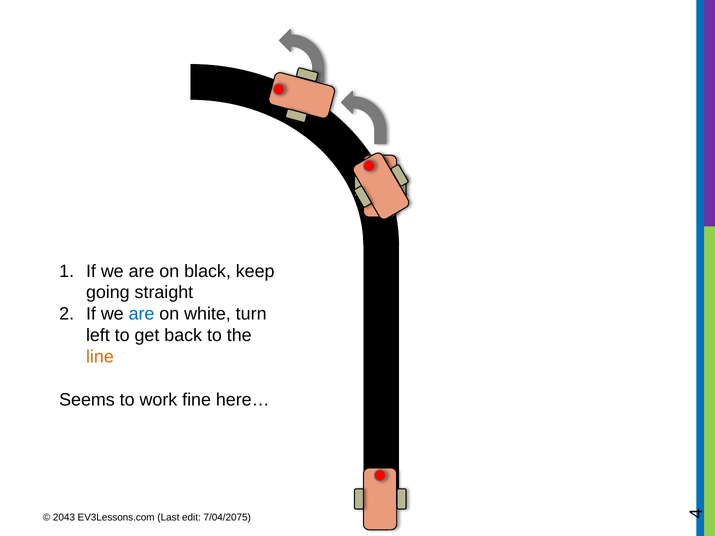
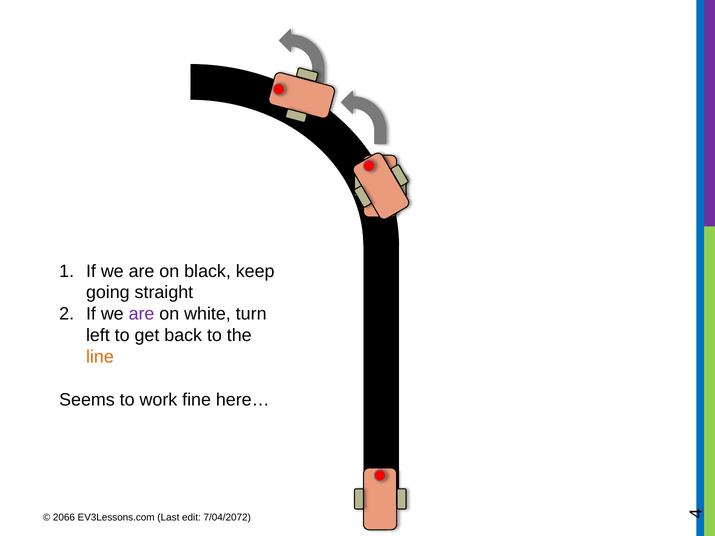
are colour: blue -> purple (142, 314)
2043: 2043 -> 2066 (64, 518)
7/04/2075: 7/04/2075 -> 7/04/2072 (227, 518)
